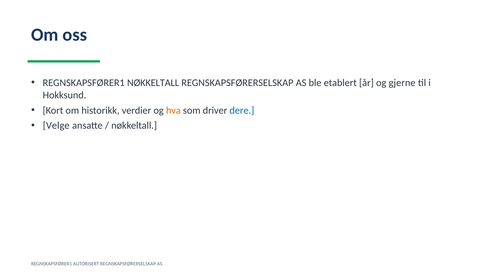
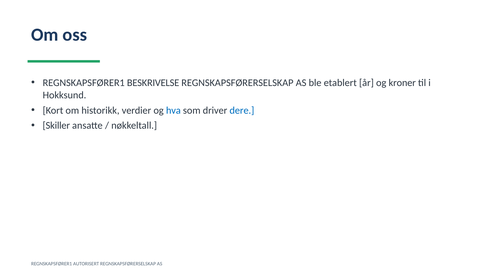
REGNSKAPSFØRER1 NØKKELTALL: NØKKELTALL -> BESKRIVELSE (153, 83)
gjerne: gjerne -> kroner (402, 83)
hva colour: orange -> blue (173, 111)
Velge: Velge -> Skiller (56, 126)
